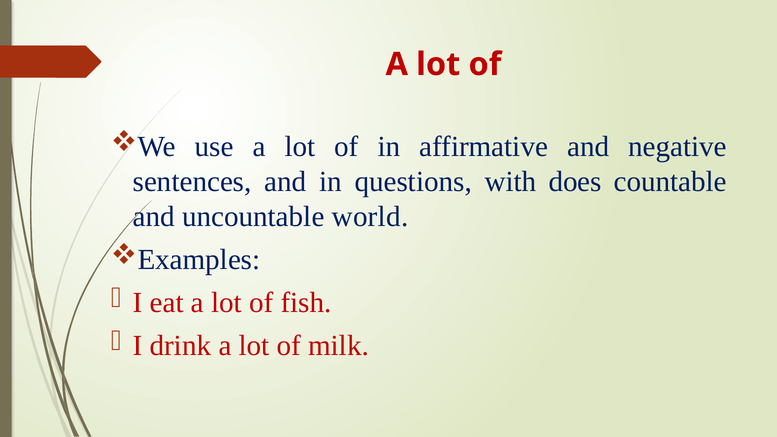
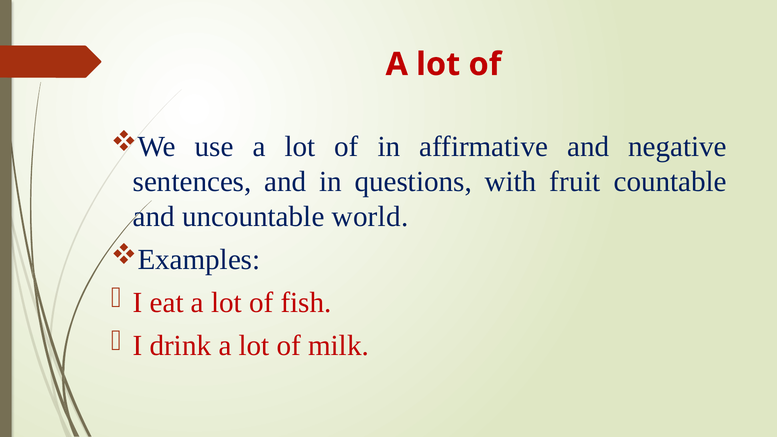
does: does -> fruit (575, 181)
